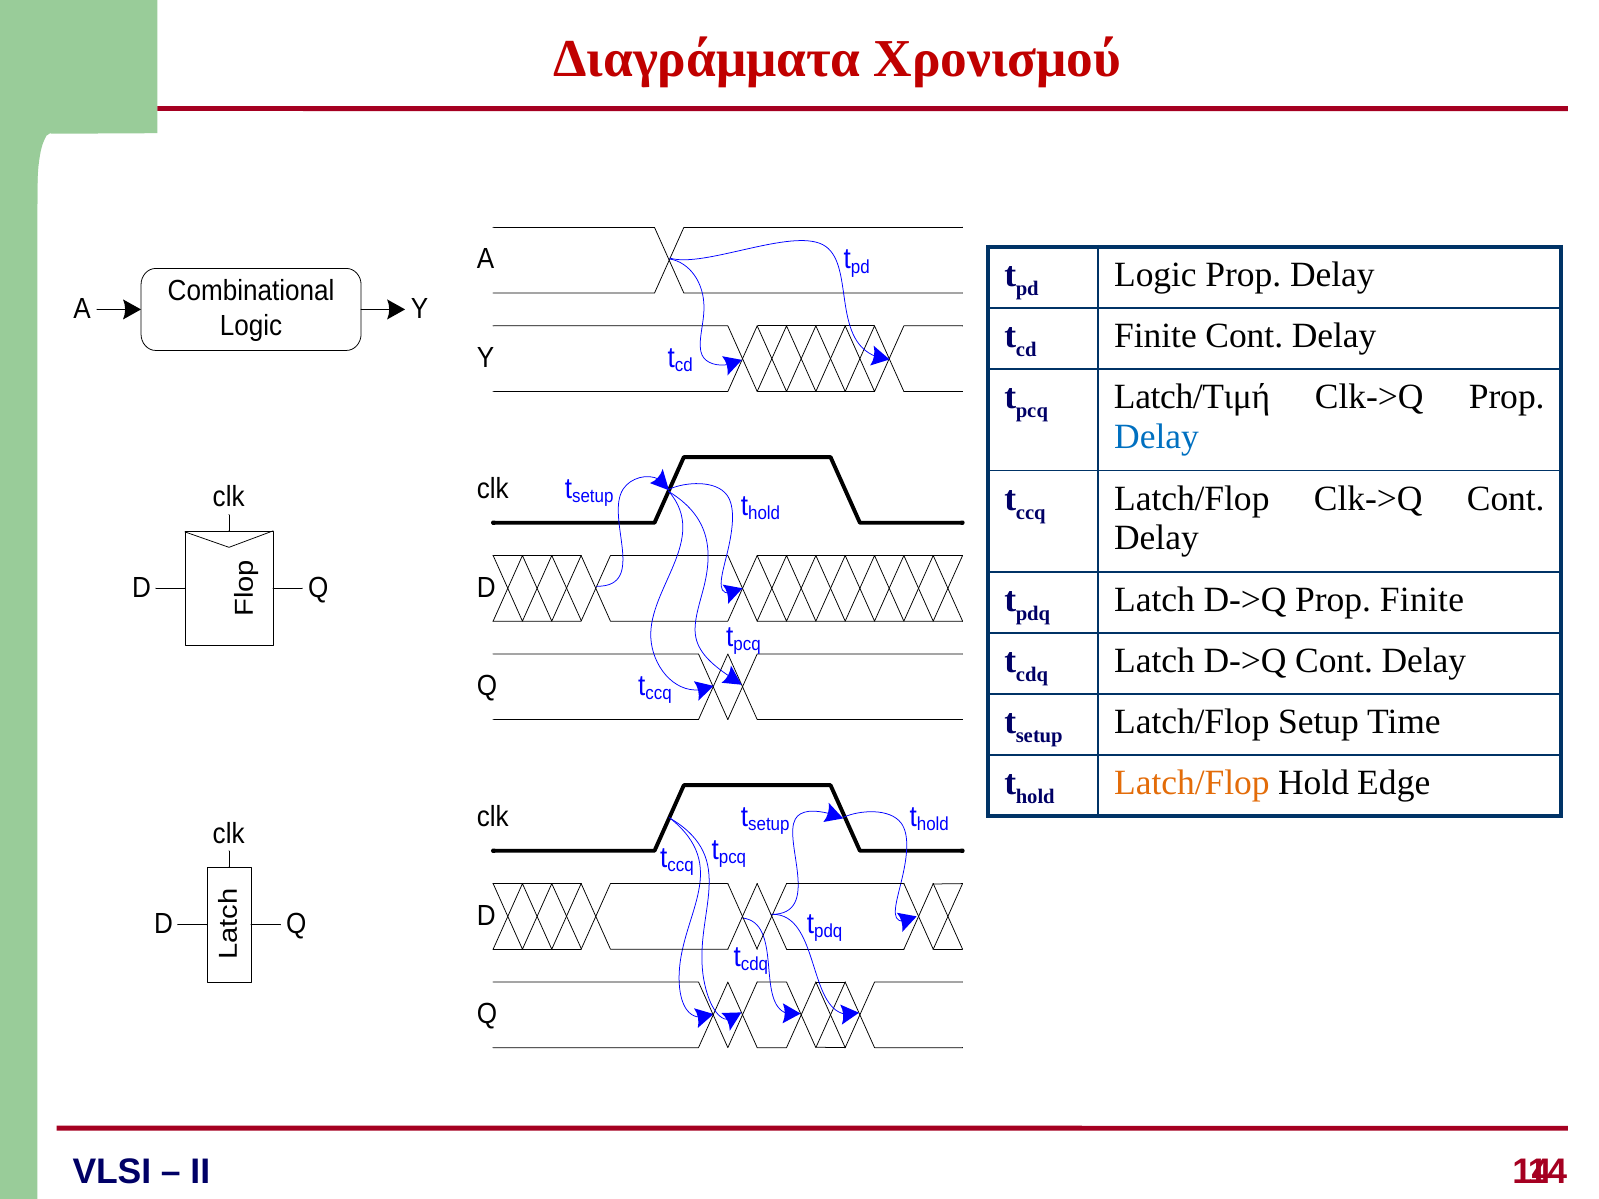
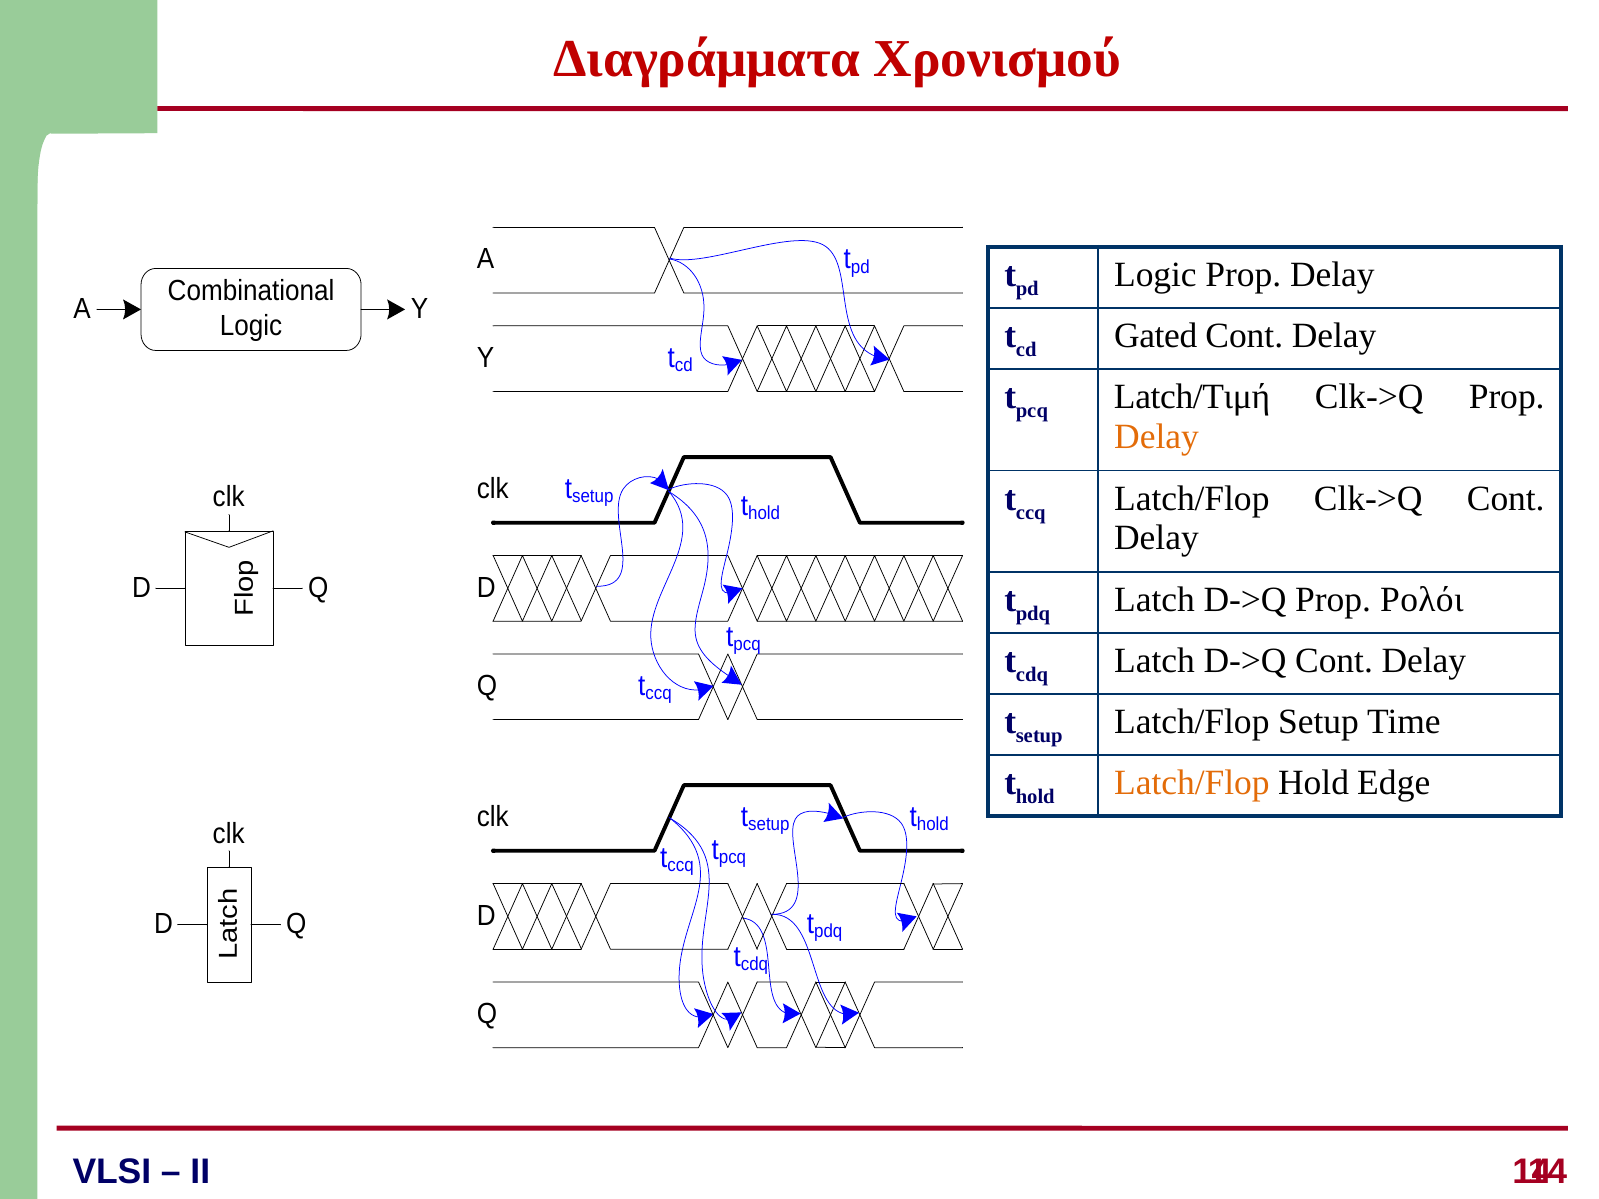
Finite: Finite -> Gated (1156, 336)
Delay colour: blue -> orange (1156, 437)
Prop Finite: Finite -> Ρολόι (1422, 600)
